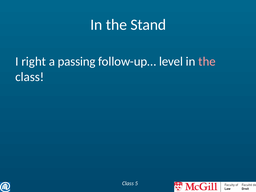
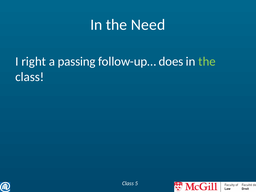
Stand: Stand -> Need (148, 25)
level: level -> does (171, 62)
the colour: pink -> light green (207, 62)
